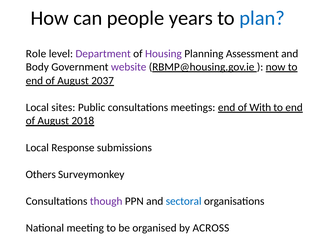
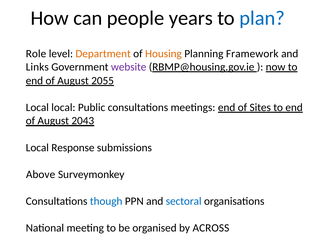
Department colour: purple -> orange (103, 54)
Housing colour: purple -> orange (163, 54)
Assessment: Assessment -> Framework (252, 54)
Body: Body -> Links (37, 67)
2037: 2037 -> 2055 (103, 81)
Local sites: sites -> local (63, 108)
With: With -> Sites (260, 108)
2018: 2018 -> 2043 (83, 121)
Others: Others -> Above (41, 175)
though colour: purple -> blue (106, 201)
